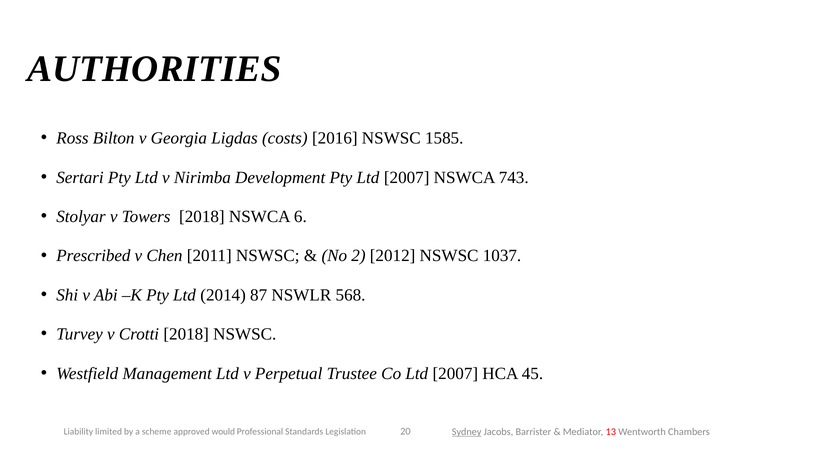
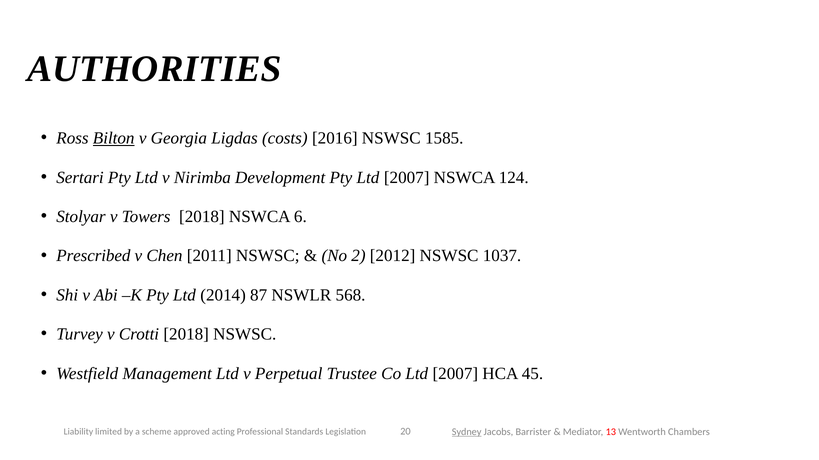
Bilton underline: none -> present (114, 138)
743: 743 -> 124 (514, 178)
would: would -> acting (223, 432)
